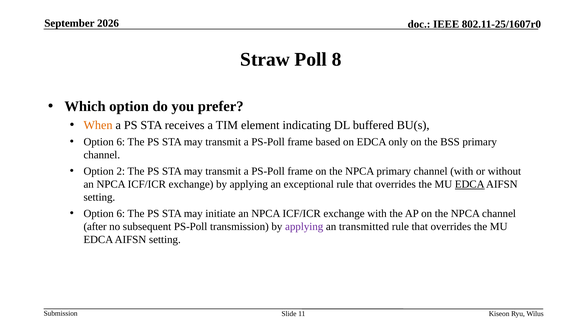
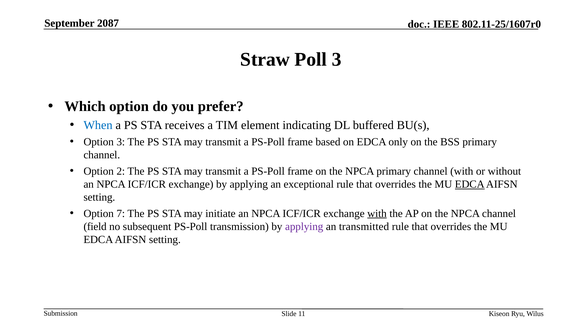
2026: 2026 -> 2087 (108, 23)
Poll 8: 8 -> 3 (337, 60)
When colour: orange -> blue (98, 125)
6: 6 -> 3 (121, 142)
6: 6 -> 7 (121, 214)
with underline: none -> present (377, 214)
after: after -> field (95, 227)
